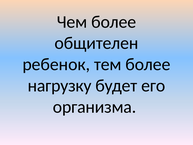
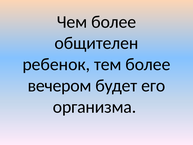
нагрузку: нагрузку -> вечером (60, 86)
